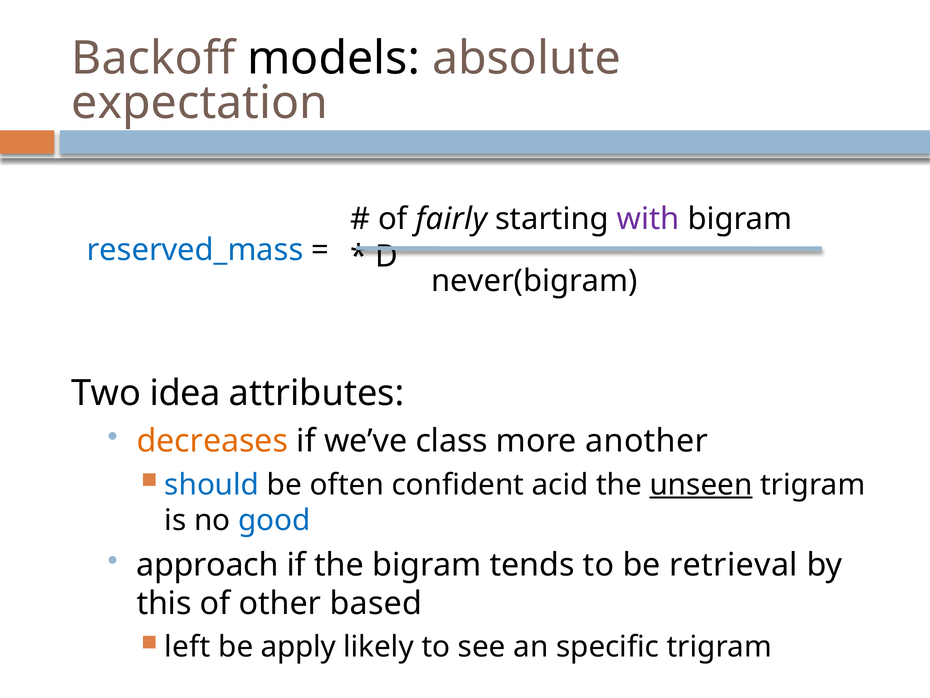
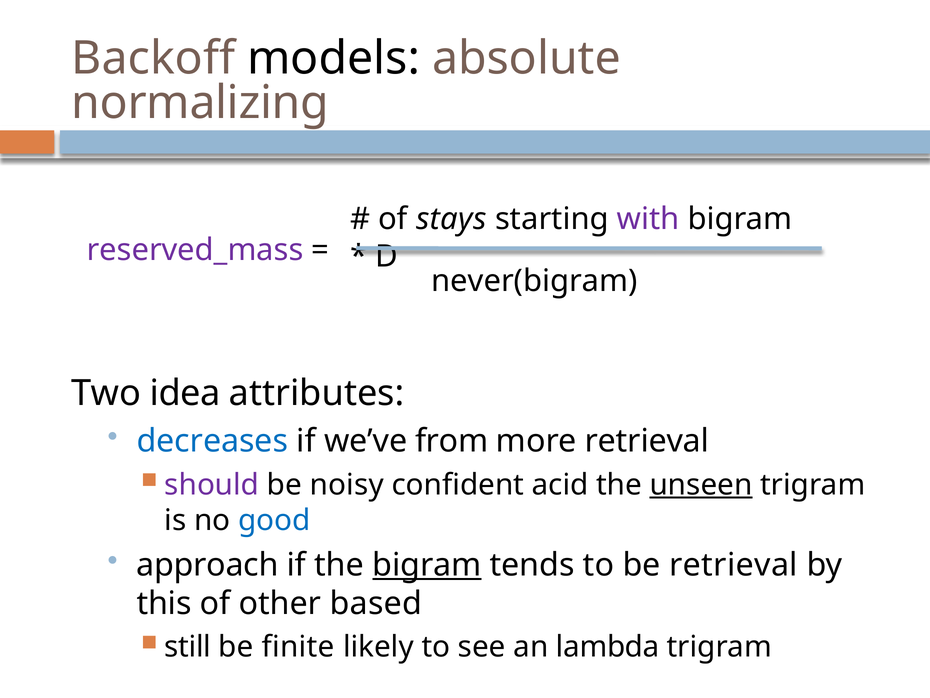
expectation: expectation -> normalizing (200, 103)
fairly: fairly -> stays (451, 219)
reserved_mass colour: blue -> purple (195, 250)
decreases colour: orange -> blue (212, 441)
class: class -> from (452, 441)
more another: another -> retrieval (647, 441)
should colour: blue -> purple (212, 484)
often: often -> noisy (347, 484)
bigram underline: none -> present (427, 565)
left: left -> still (188, 647)
apply: apply -> finite (298, 647)
specific: specific -> lambda (608, 647)
